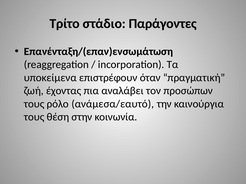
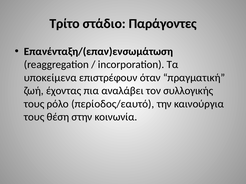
προσώπων: προσώπων -> συλλογικής (188, 91)
ανάμεσα/εαυτό: ανάμεσα/εαυτό -> περίοδος/εαυτό (113, 104)
